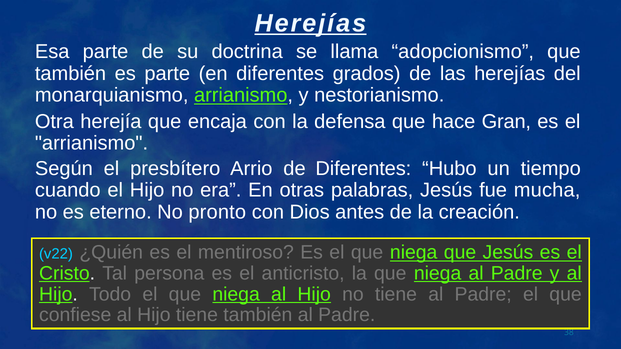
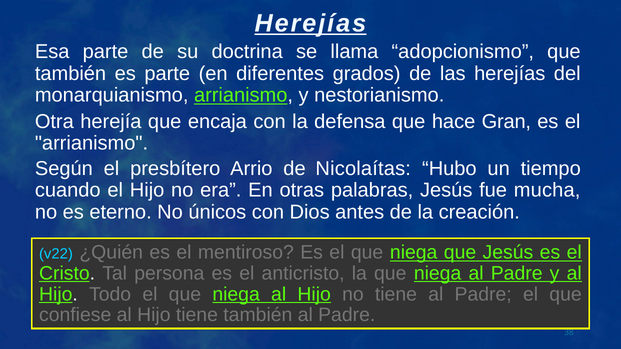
de Diferentes: Diferentes -> Nicolaítas (363, 169)
pronto: pronto -> únicos (217, 212)
